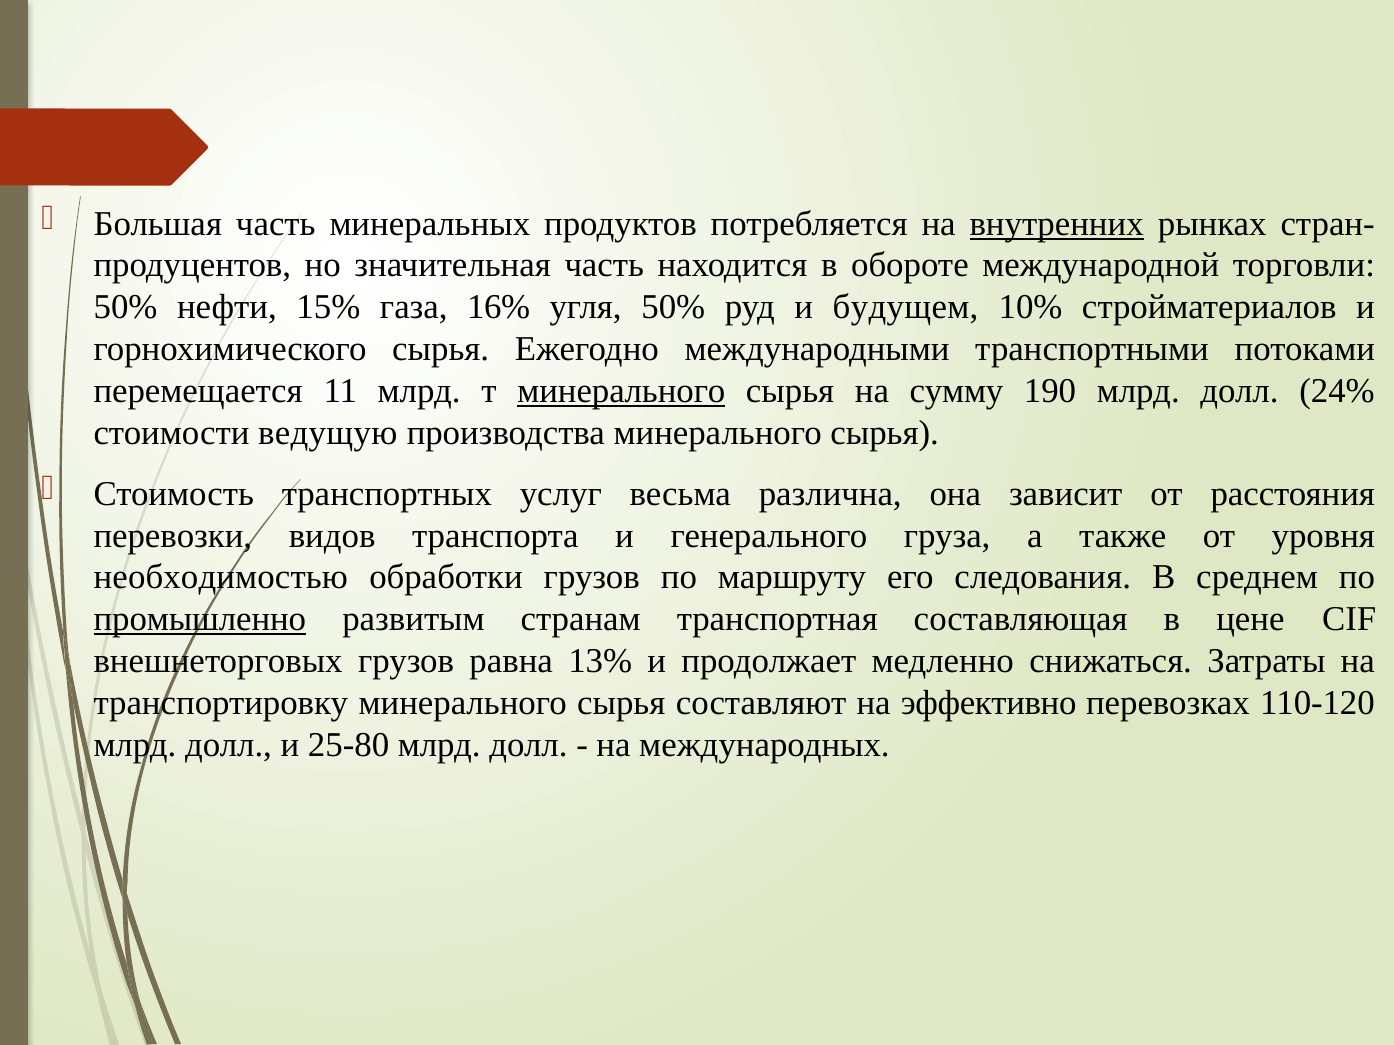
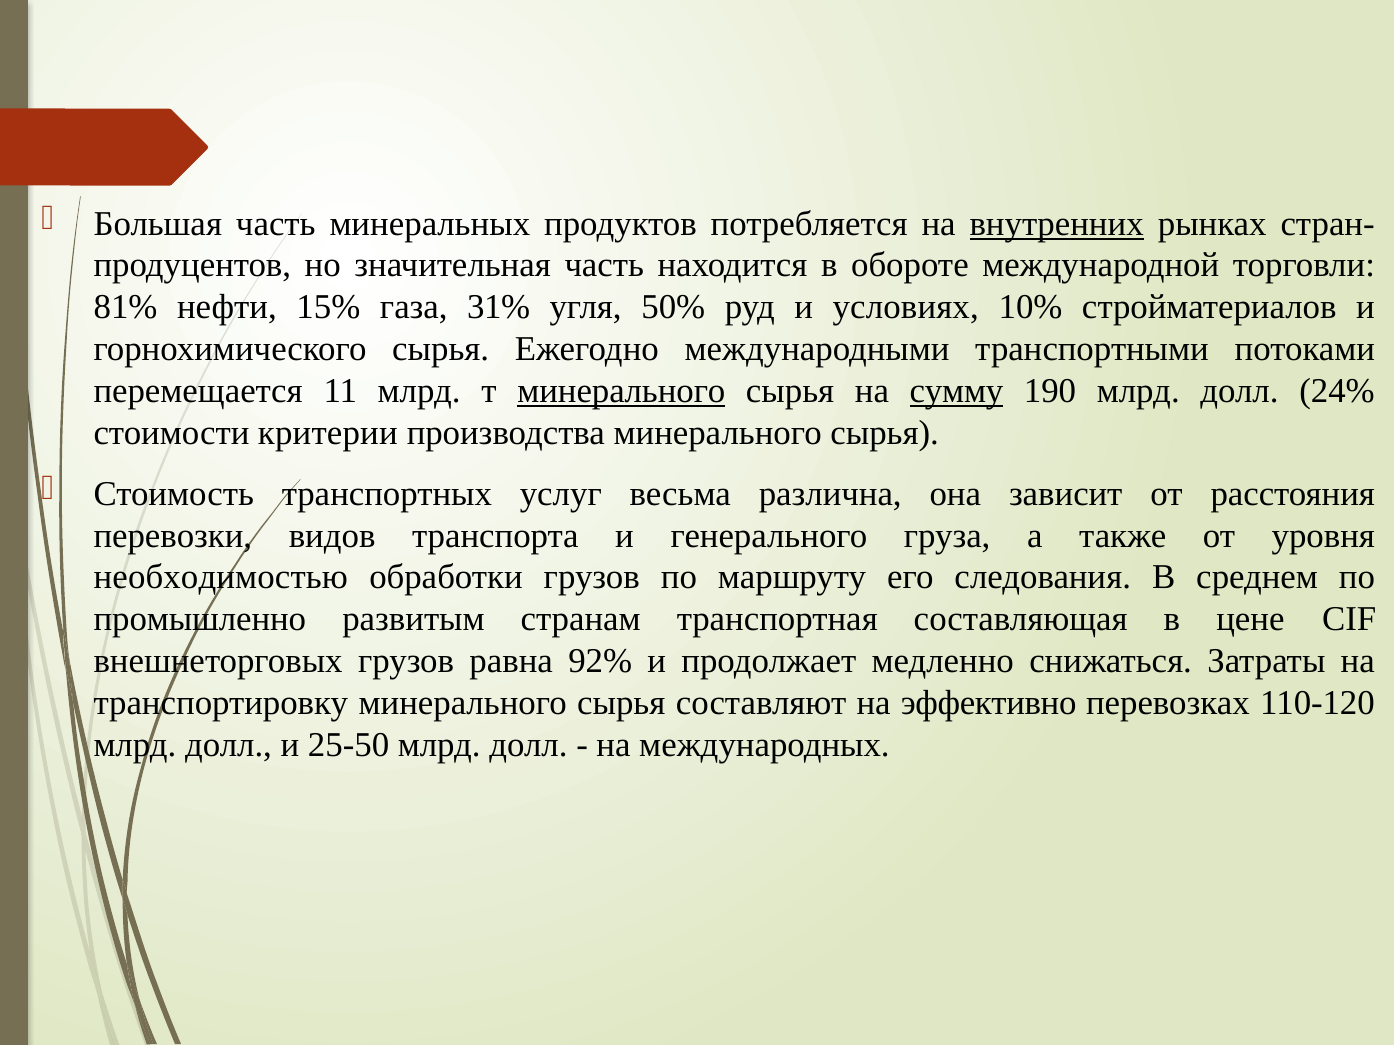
50%: 50% -> 81% (126, 307)
16%: 16% -> 31% (499, 307)
будущем: будущем -> условиях (906, 307)
сумму underline: none -> present (957, 391)
ведущую: ведущую -> критерии (328, 433)
промышленно underline: present -> none (200, 619)
13%: 13% -> 92% (600, 661)
25-80: 25-80 -> 25-50 (349, 745)
